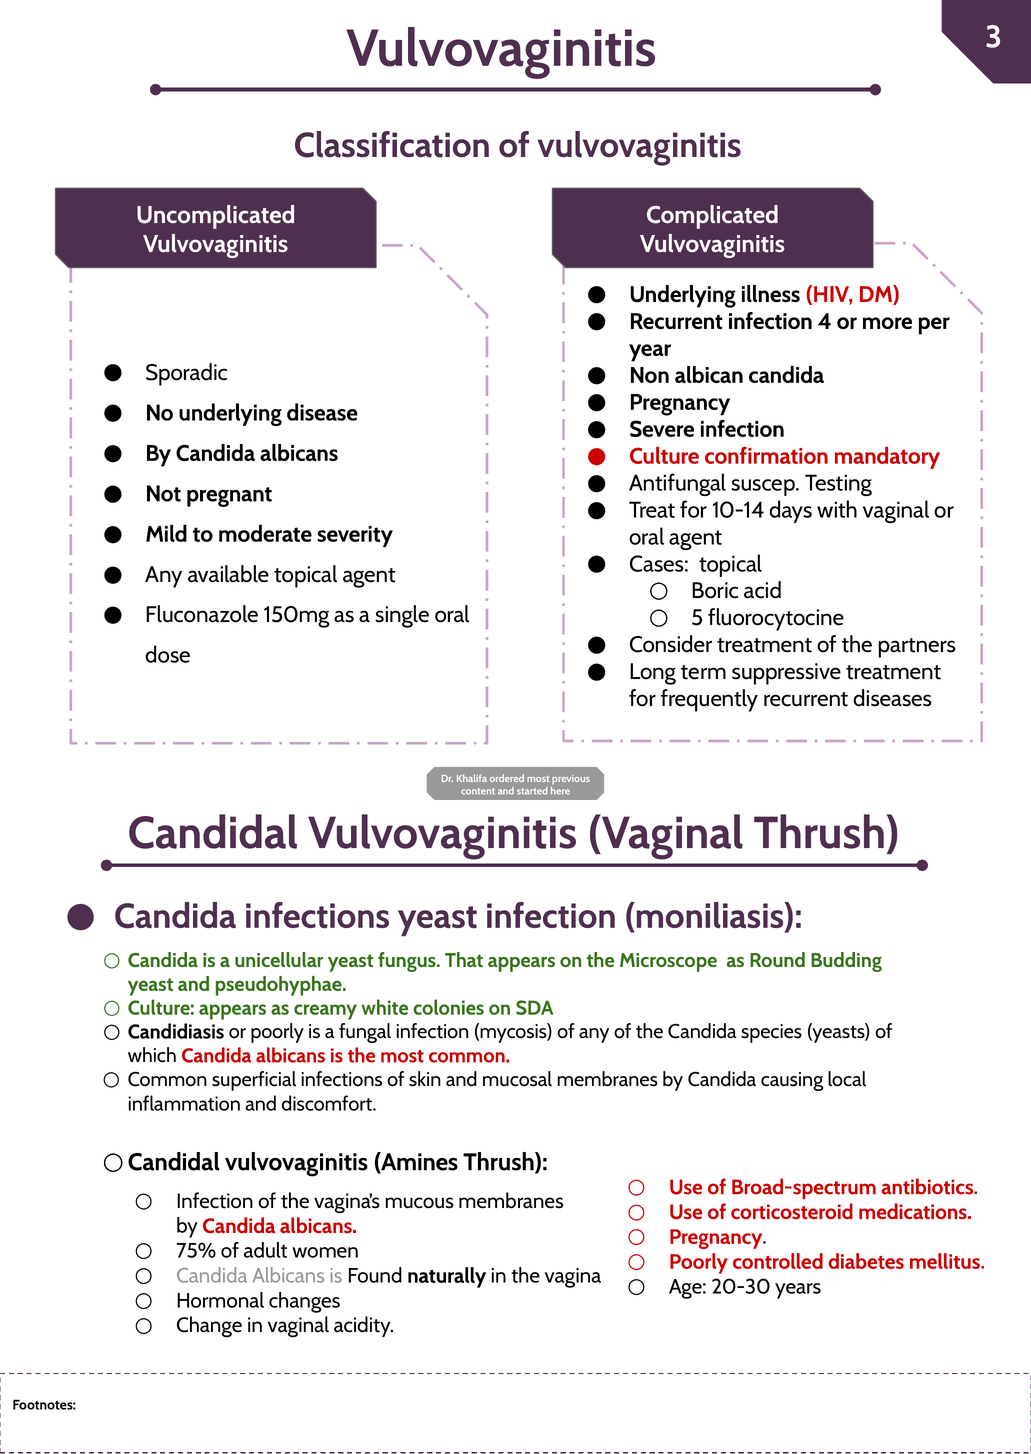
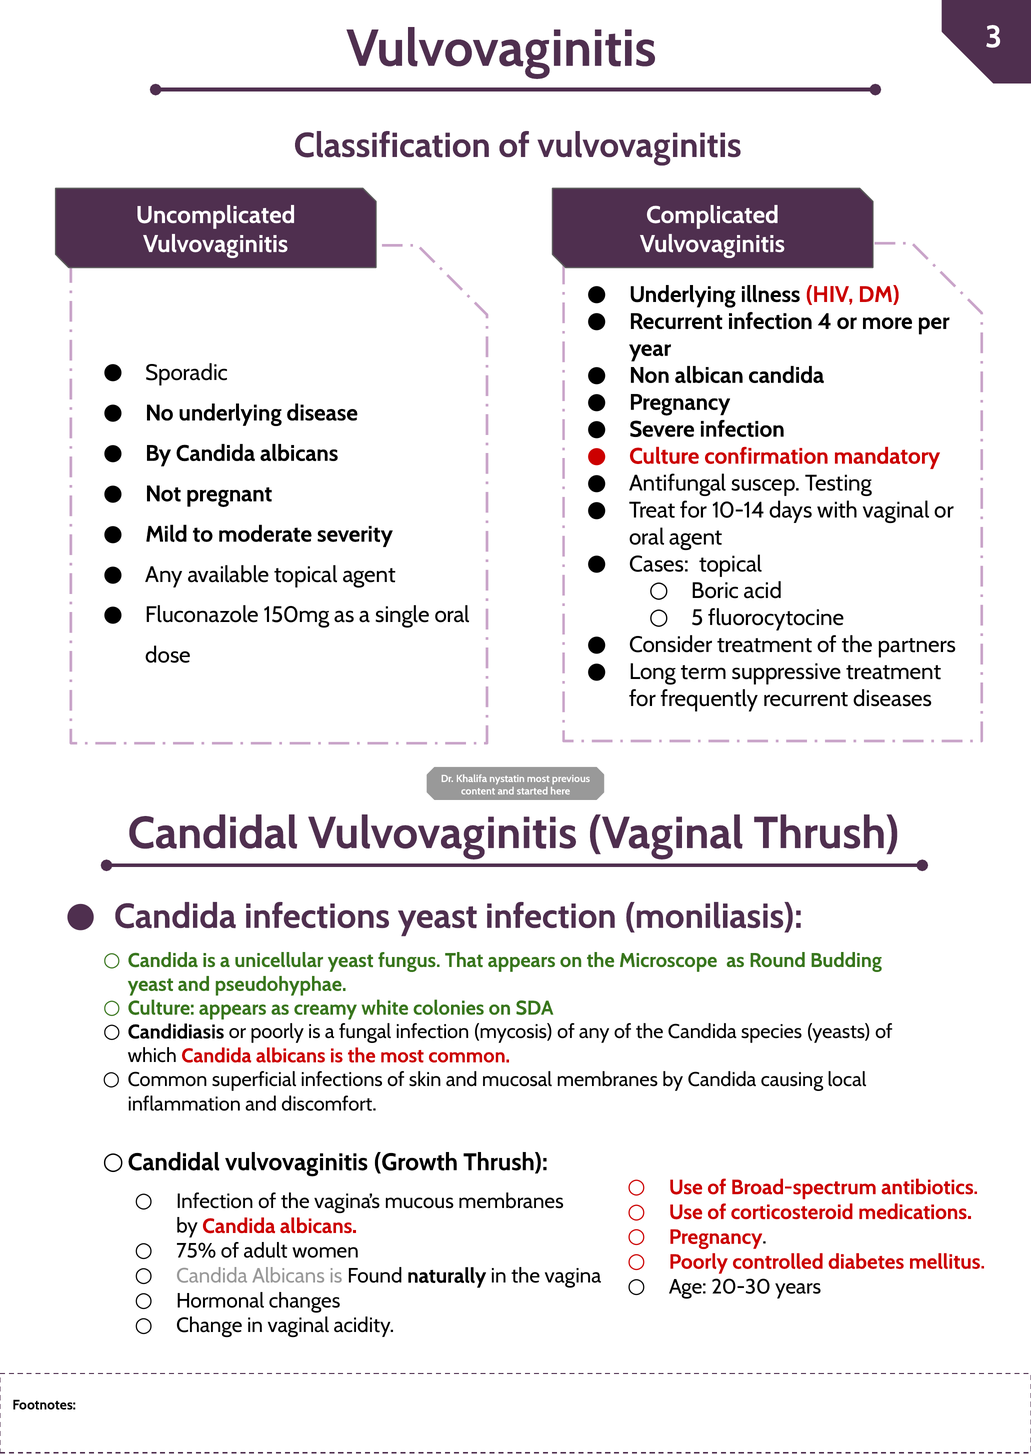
ordered: ordered -> nystatin (507, 778)
Amines: Amines -> Growth (416, 1162)
